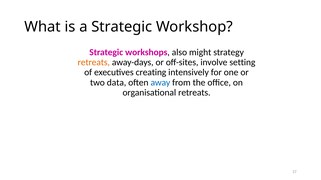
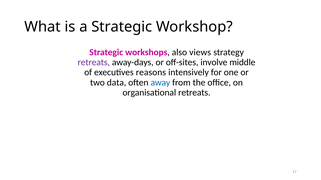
might: might -> views (200, 52)
retreats colour: orange -> purple (94, 62)
setting: setting -> middle (242, 62)
creating: creating -> reasons (151, 73)
